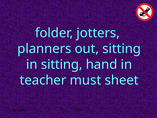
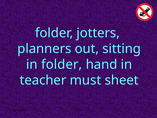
in sitting: sitting -> folder (62, 64)
